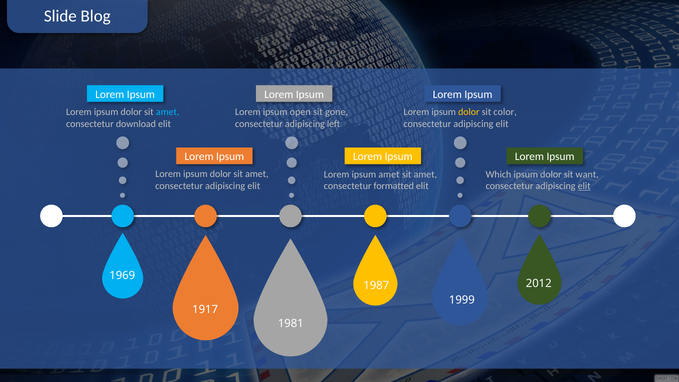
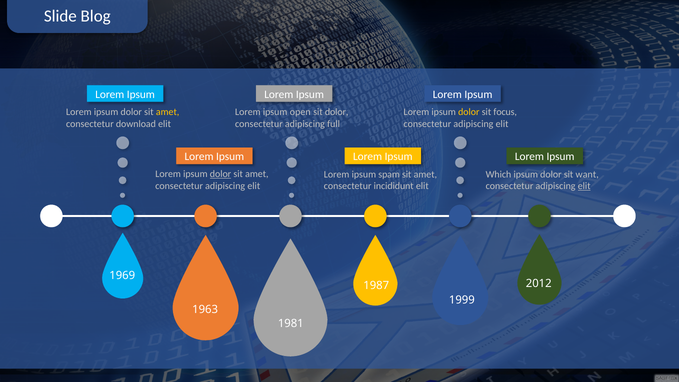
amet colour: light blue -> yellow (168, 112)
sit gone: gone -> dolor (337, 112)
color: color -> focus (505, 112)
left: left -> full (334, 124)
dolor underline: none -> present (221, 174)
ipsum amet: amet -> spam (389, 174)
formatted: formatted -> incididunt (394, 186)
1917: 1917 -> 1963 (205, 309)
